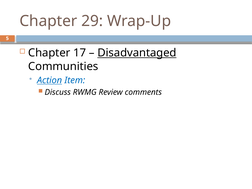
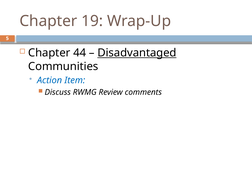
29: 29 -> 19 (92, 21)
17: 17 -> 44 (80, 53)
Action underline: present -> none (50, 80)
